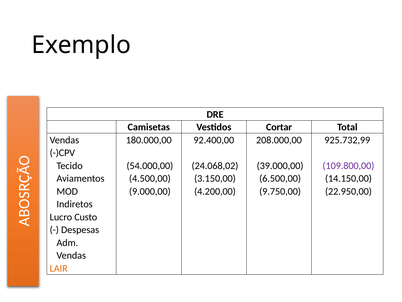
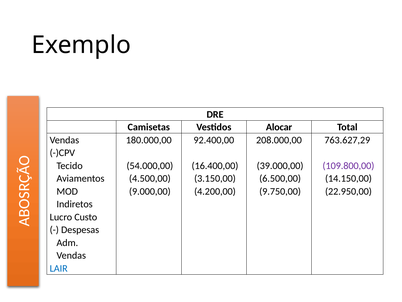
Cortar: Cortar -> Alocar (279, 127)
925.732,99: 925.732,99 -> 763.627,29 (347, 140)
24.068,02: 24.068,02 -> 16.400,00 (215, 165)
LAIR colour: orange -> blue (59, 268)
